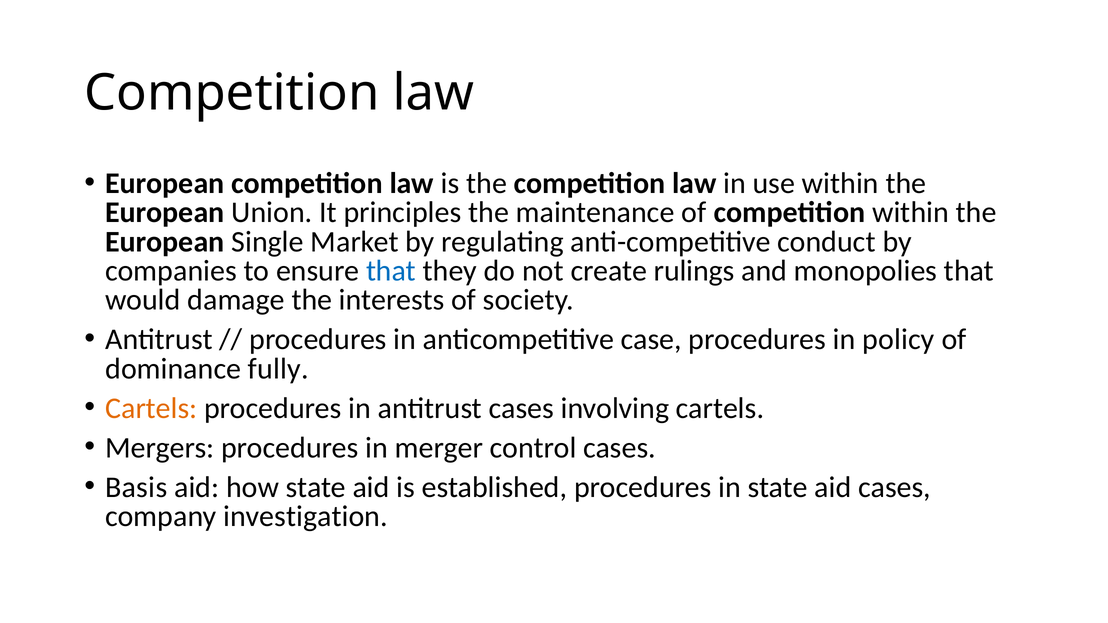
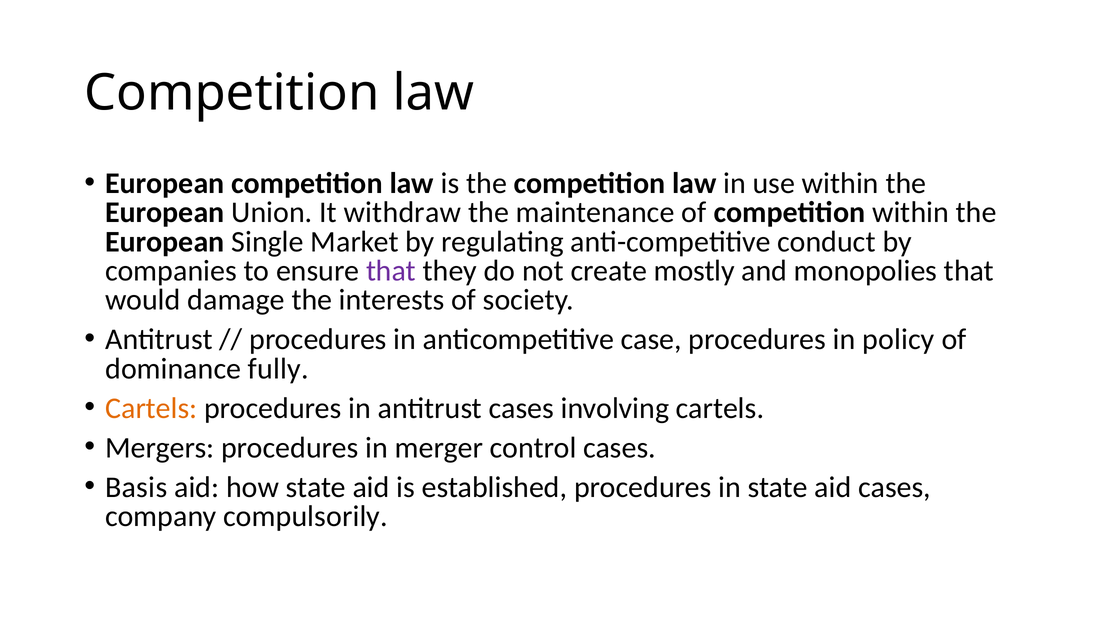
principles: principles -> withdraw (402, 213)
that colour: blue -> purple (391, 271)
rulings: rulings -> mostly (694, 271)
investigation: investigation -> compulsorily (305, 516)
